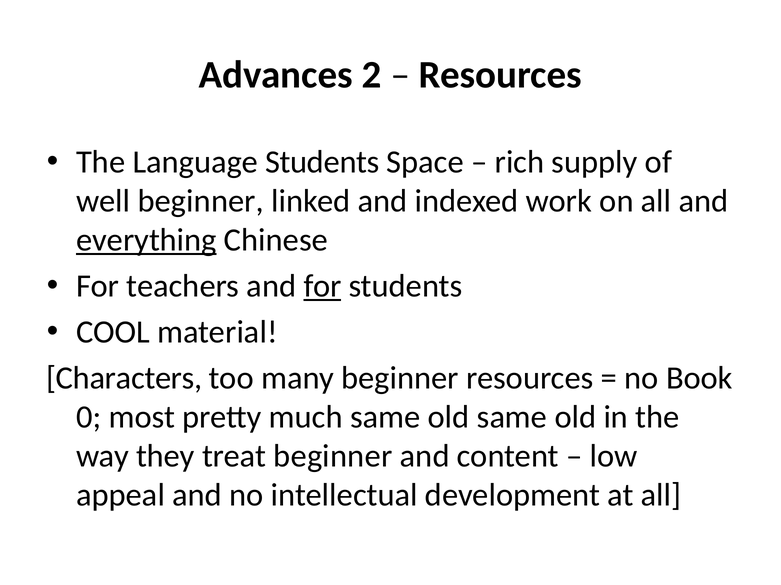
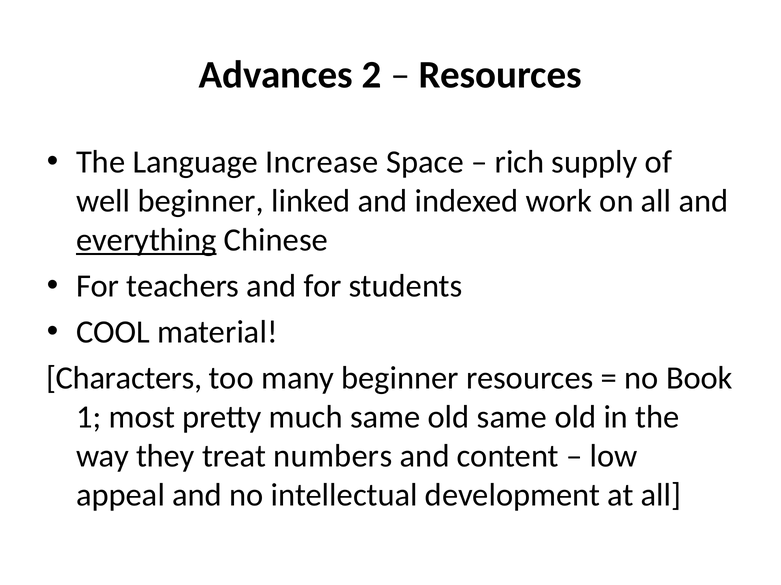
Language Students: Students -> Increase (322, 162)
for underline: present -> none (322, 286)
0: 0 -> 1 (89, 418)
treat beginner: beginner -> numbers (333, 457)
